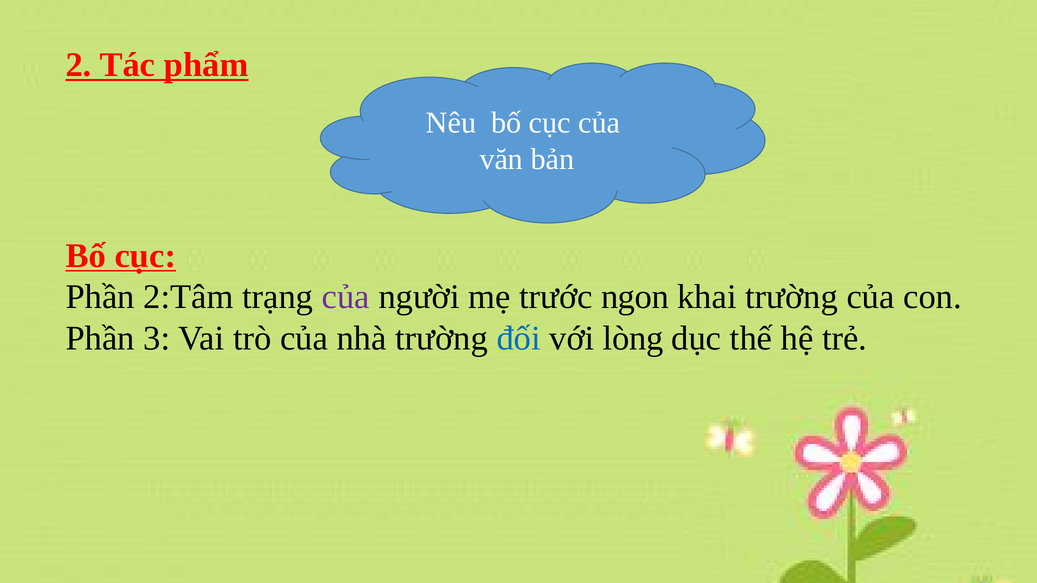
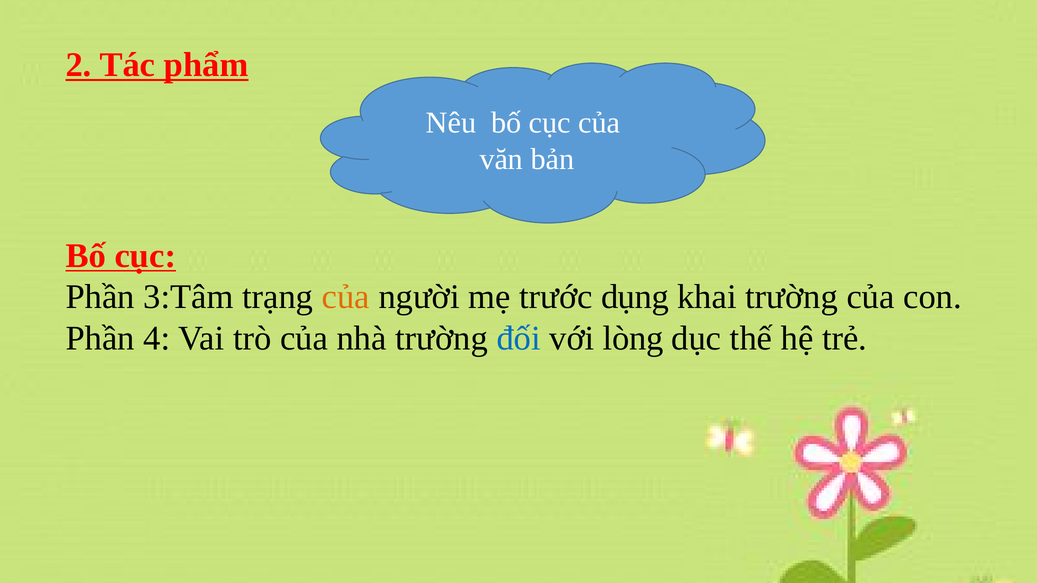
2:Tâm: 2:Tâm -> 3:Tâm (188, 297)
của colour: purple -> orange (346, 297)
ngon: ngon -> dụng (635, 297)
3: 3 -> 4 (157, 339)
